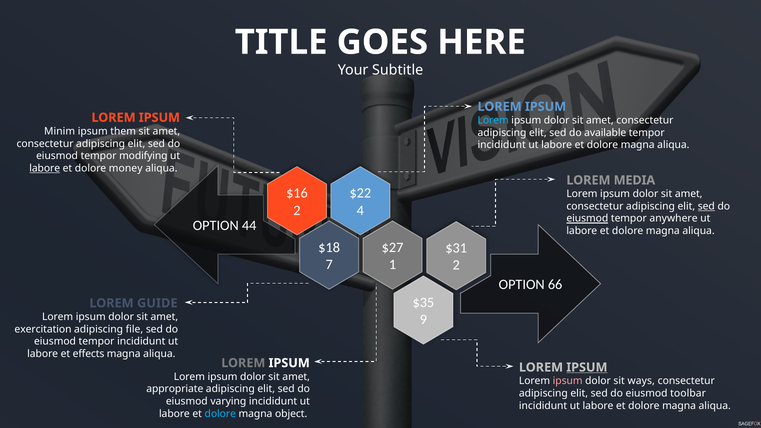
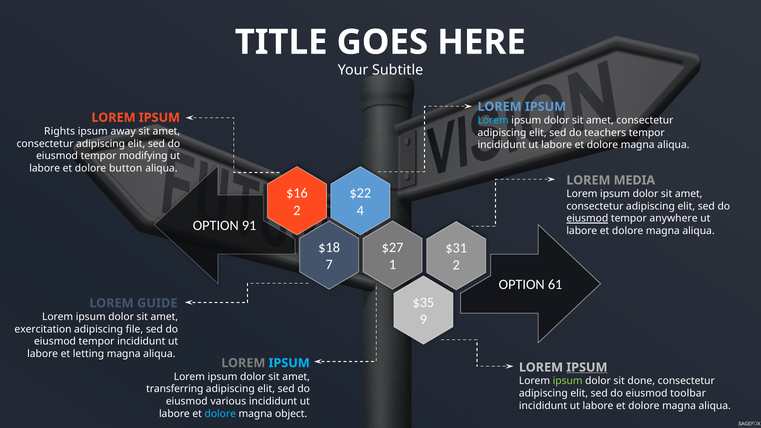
Minim: Minim -> Rights (60, 131)
them: them -> away (123, 131)
available: available -> teachers (605, 133)
labore underline: present -> none (45, 168)
money: money -> button (126, 168)
sed underline: present -> none (706, 206)
44: 44 -> 91 (249, 226)
66: 66 -> 61 (555, 285)
effects: effects -> letting (88, 354)
IPSUM colour: white -> light blue (289, 363)
ipsum colour: pink -> light green (568, 381)
ways: ways -> done (641, 381)
appropriate: appropriate -> transferring (175, 389)
varying: varying -> various (228, 401)
